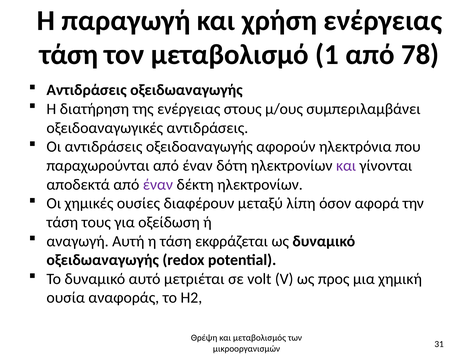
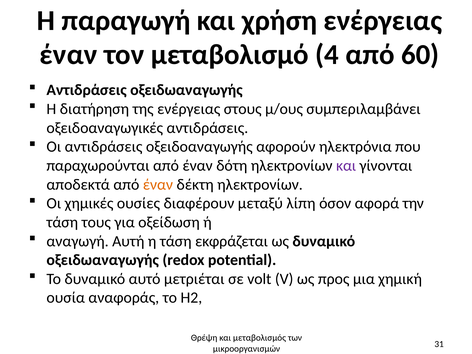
τάση: τάση -> έναν (69, 55)
1: 1 -> 4 (327, 55)
78: 78 -> 60 (420, 55)
έναν colour: purple -> orange (158, 185)
